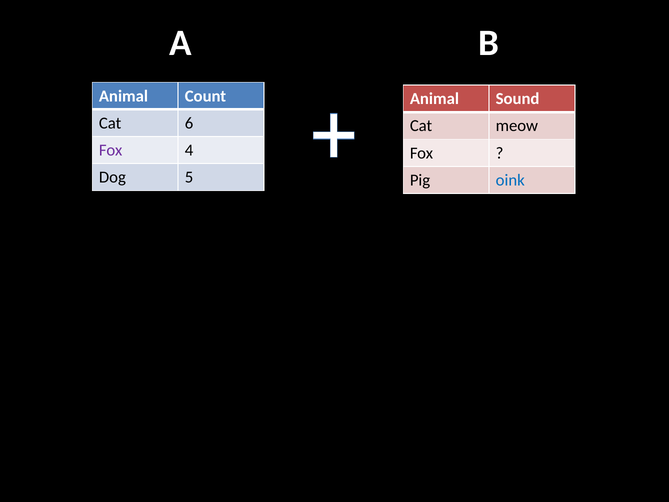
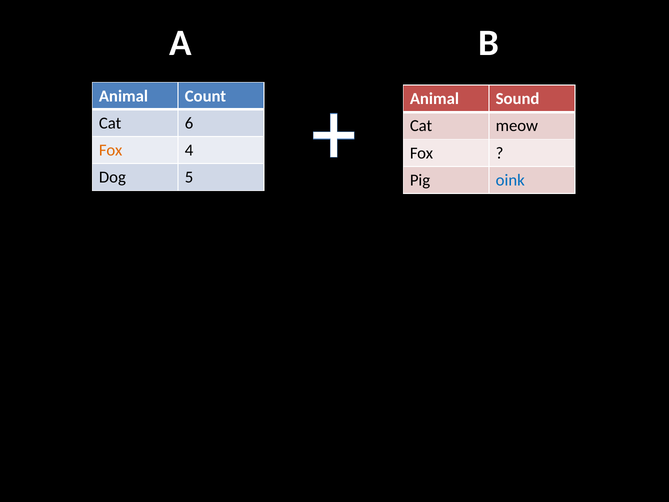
Fox colour: purple -> orange (111, 150)
